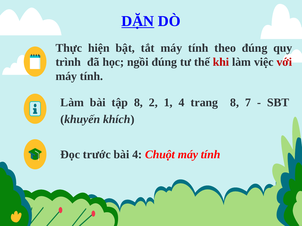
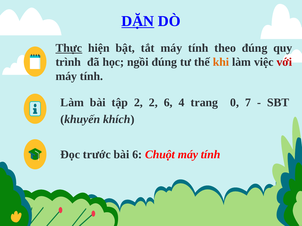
Thực underline: none -> present (69, 48)
khi colour: red -> orange (221, 62)
tập 8: 8 -> 2 (138, 103)
2 1: 1 -> 6 (168, 103)
trang 8: 8 -> 0 (235, 103)
bài 4: 4 -> 6 (137, 155)
